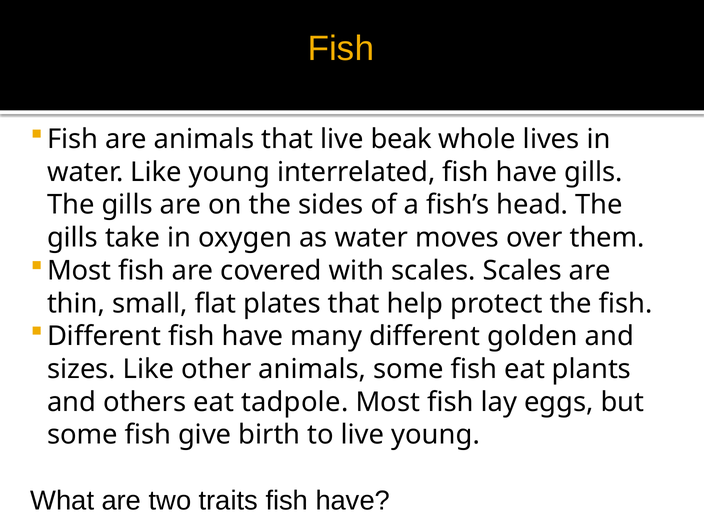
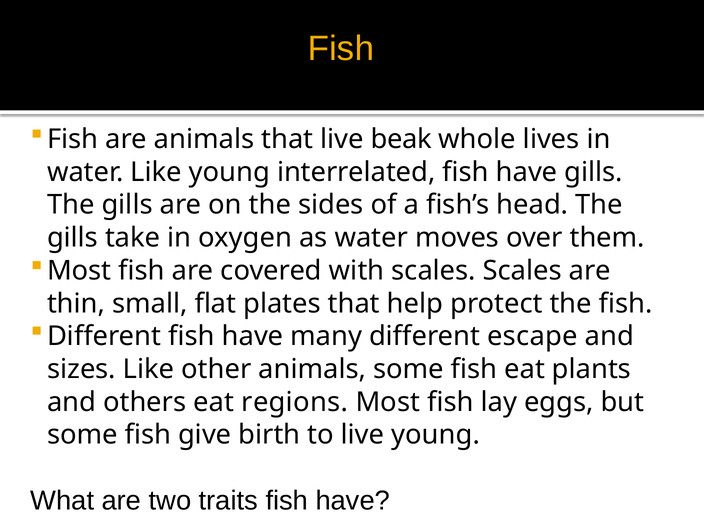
golden: golden -> escape (532, 336)
tadpole: tadpole -> regions (295, 402)
